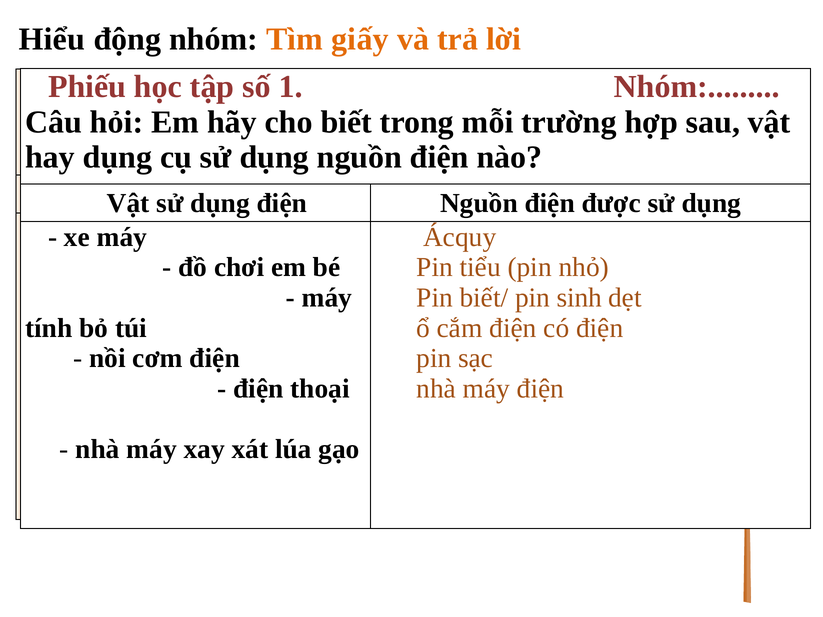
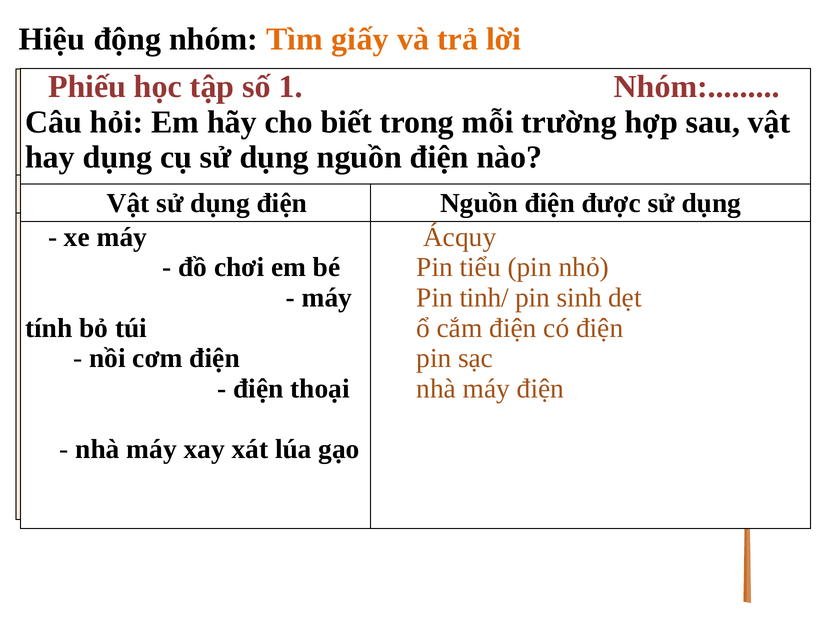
Hiểu: Hiểu -> Hiệu (52, 39)
biết/: biết/ -> tinh/ (484, 298)
